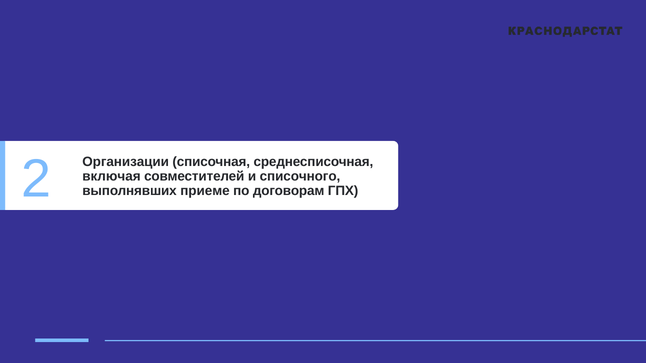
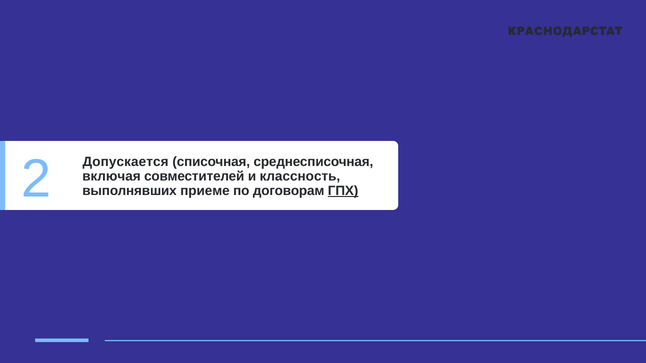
Организации: Организации -> Допускается (126, 162)
списочного: списочного -> классность (300, 176)
ГПХ underline: none -> present (343, 191)
